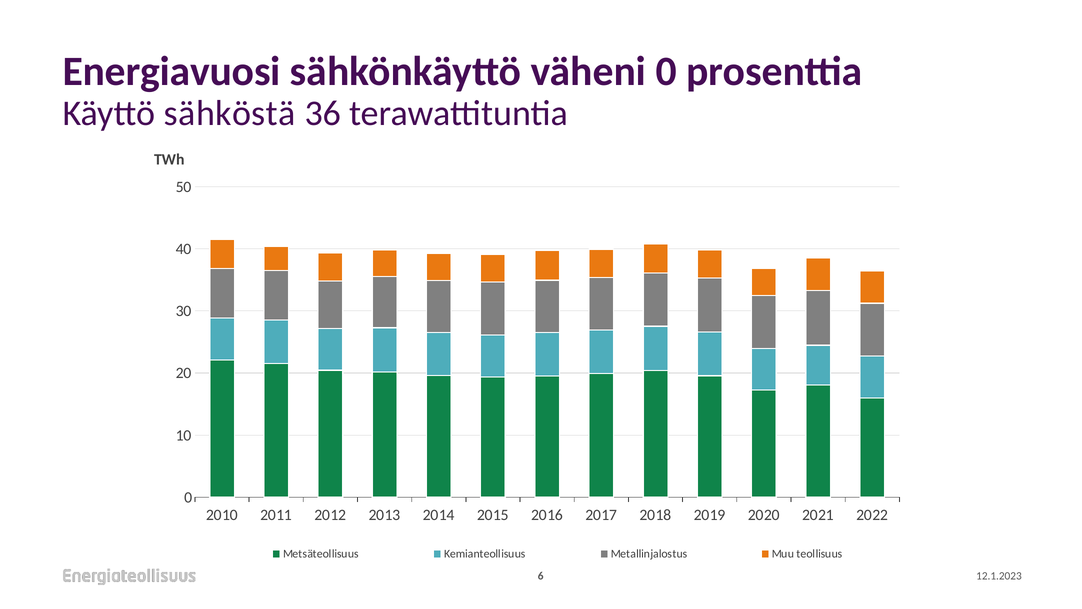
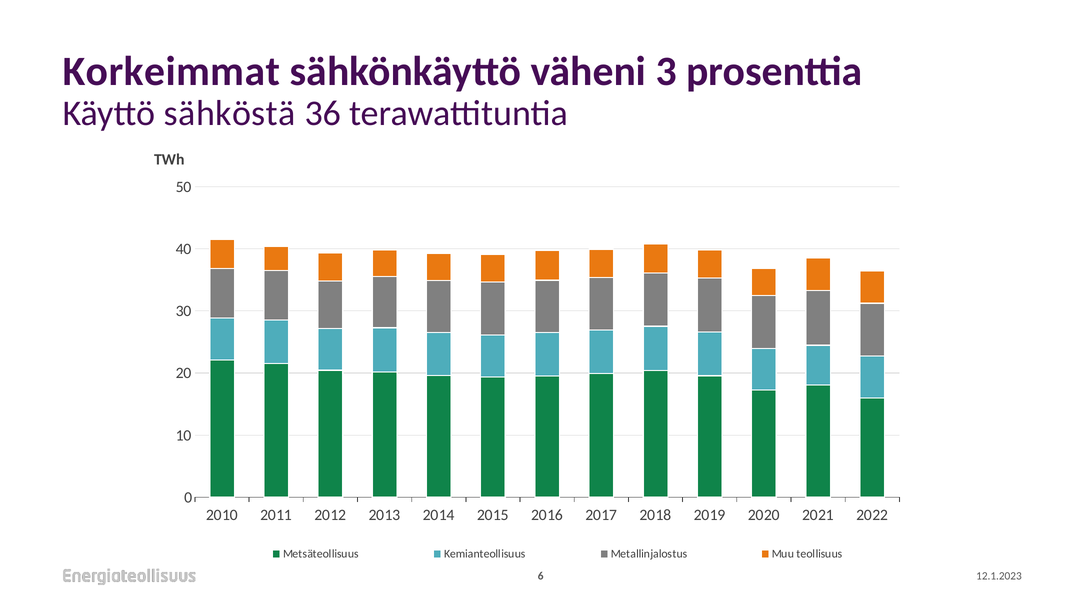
Energiavuosi: Energiavuosi -> Korkeimmat (171, 71)
väheni 0: 0 -> 3 (666, 71)
